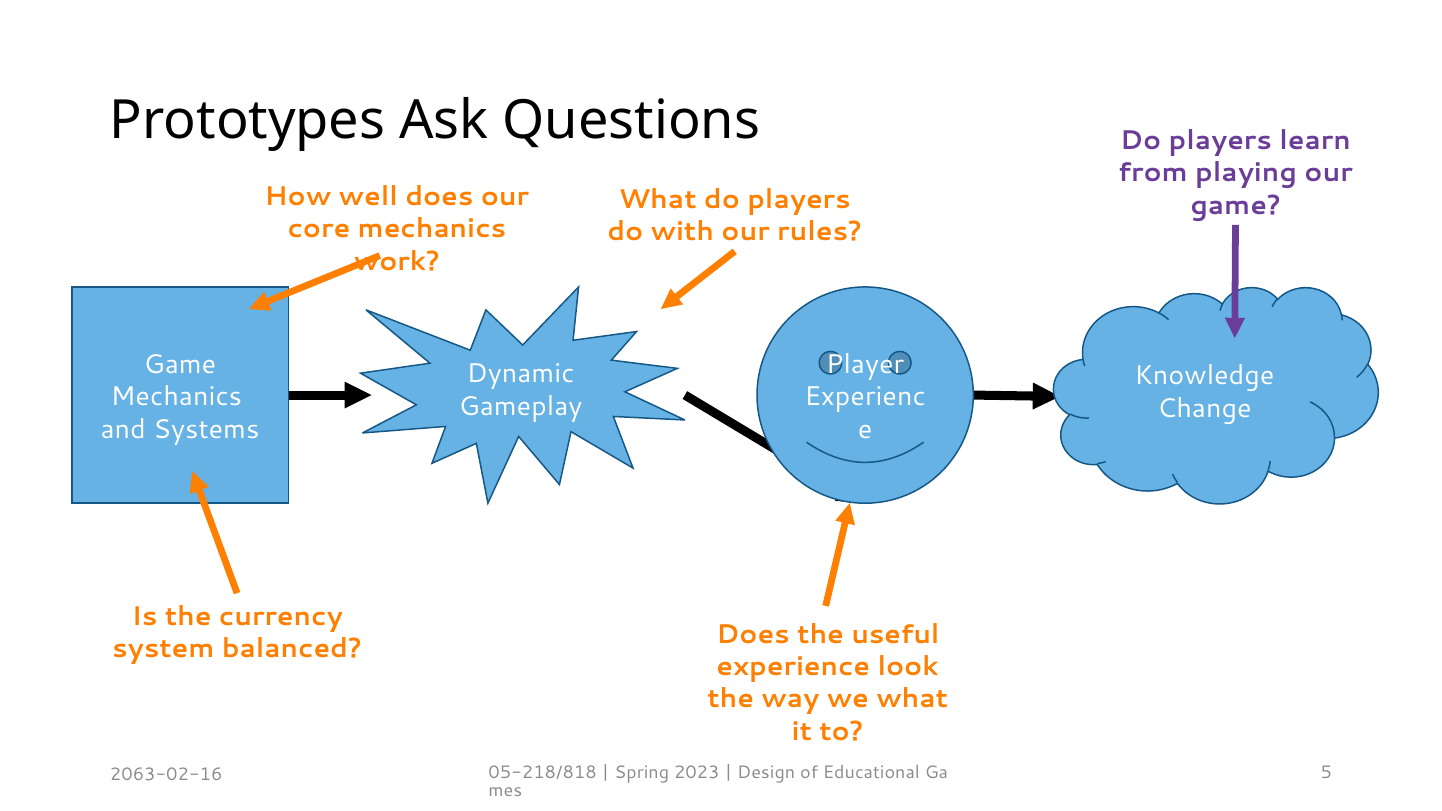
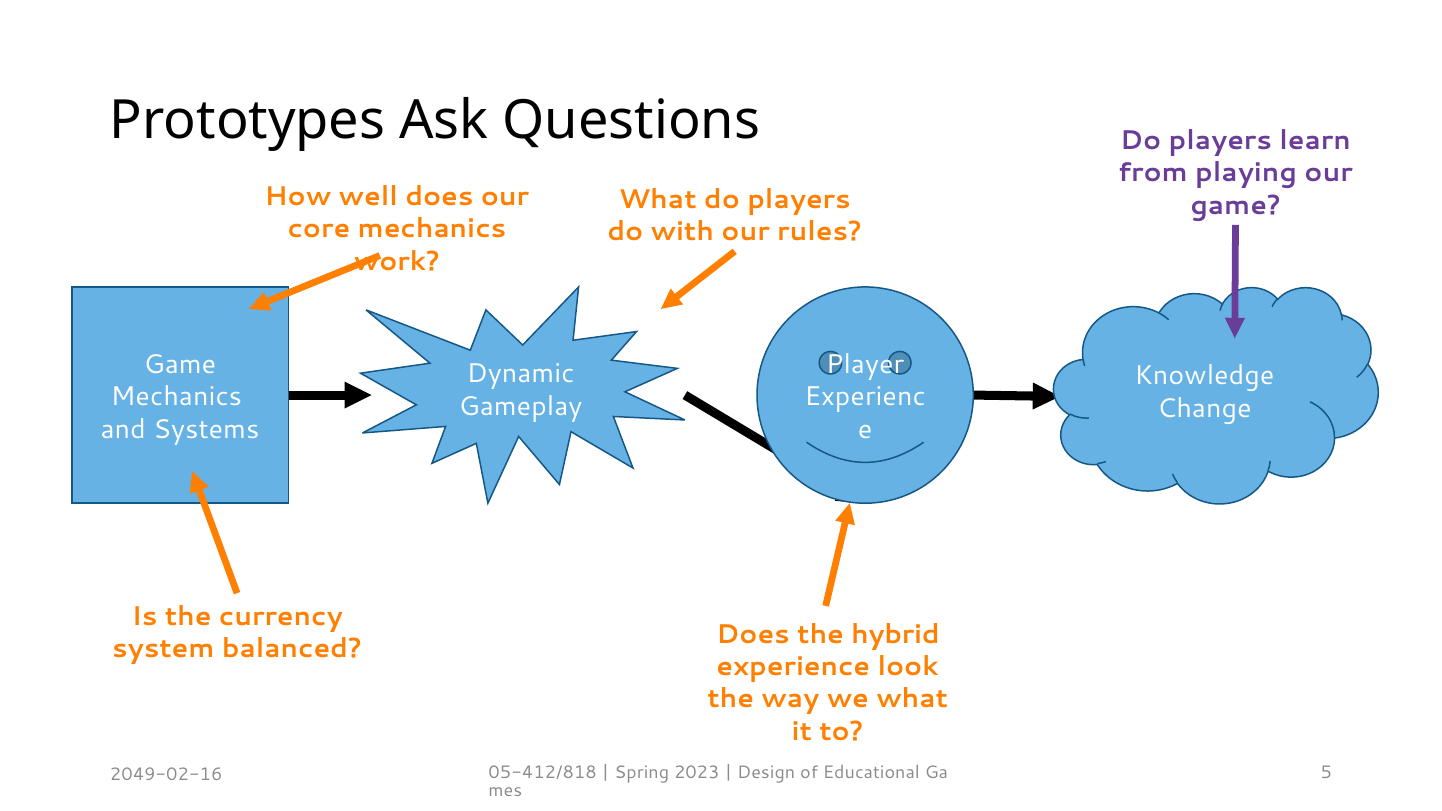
useful: useful -> hybrid (895, 634)
05-218/818: 05-218/818 -> 05-412/818 (543, 773)
2063-02-16: 2063-02-16 -> 2049-02-16 (166, 775)
